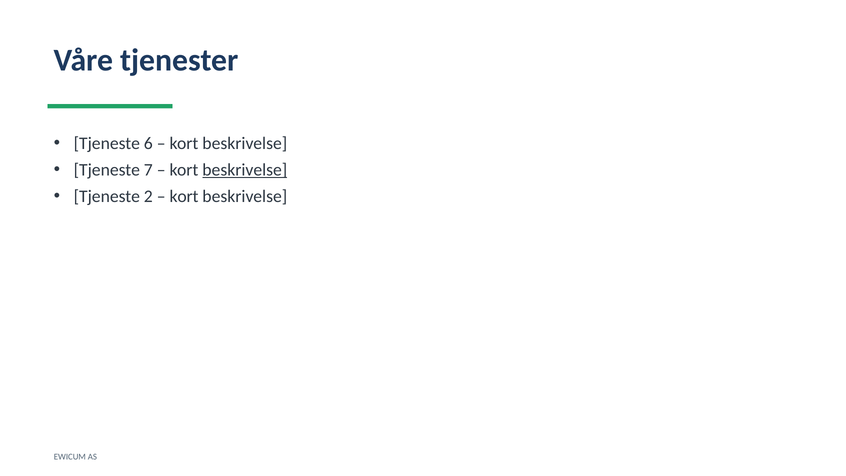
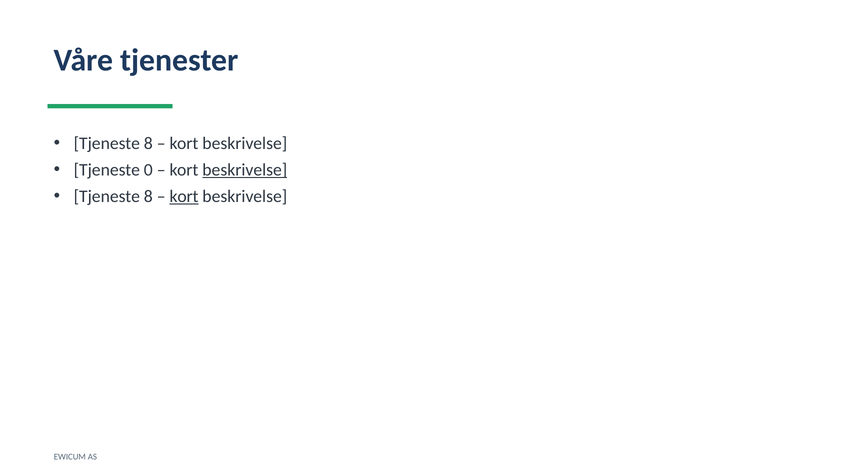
6: 6 -> 8 (148, 143)
7: 7 -> 0 (148, 170)
2: 2 -> 8 (148, 196)
kort underline: none -> present (184, 196)
